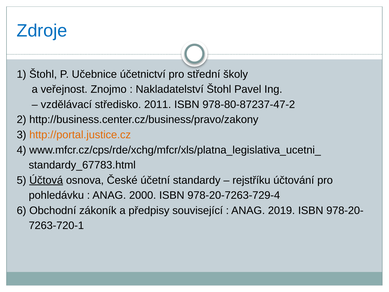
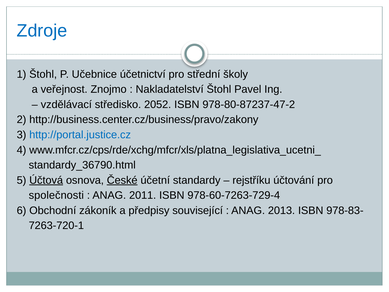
2011: 2011 -> 2052 (158, 104)
http://portal.justice.cz colour: orange -> blue (80, 135)
standardy_67783.html: standardy_67783.html -> standardy_36790.html (82, 165)
České underline: none -> present (122, 180)
pohledávku: pohledávku -> společnosti (56, 195)
2000: 2000 -> 2011 (143, 195)
978-20-7263-729-4: 978-20-7263-729-4 -> 978-60-7263-729-4 (234, 195)
2019: 2019 -> 2013 (282, 210)
978-20-: 978-20- -> 978-83- (345, 210)
